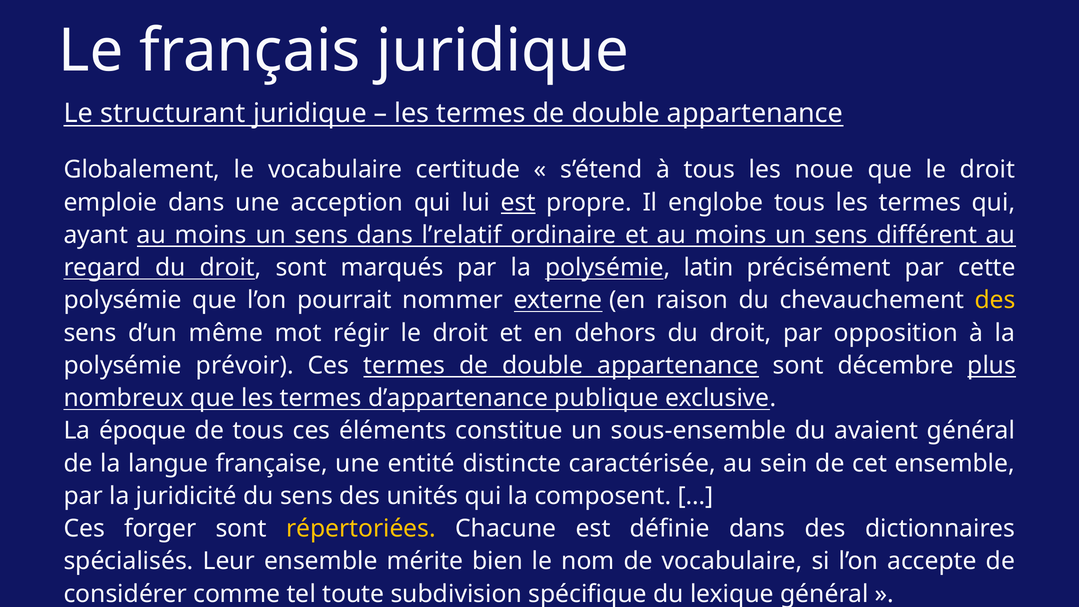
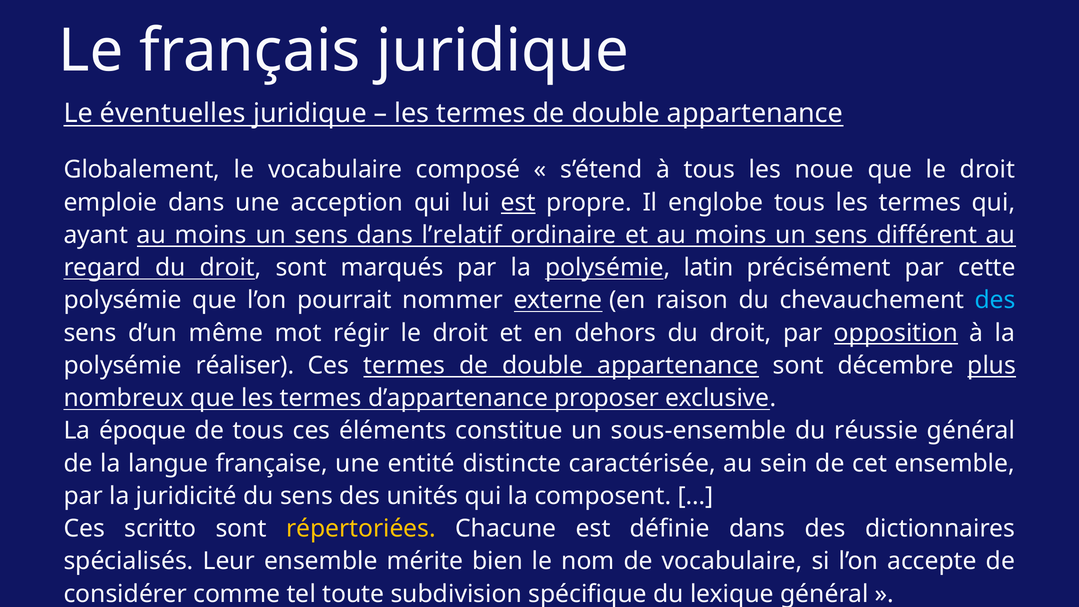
structurant: structurant -> éventuelles (173, 113)
certitude: certitude -> composé (468, 170)
des colour: yellow -> light blue (995, 300)
opposition underline: none -> present (896, 333)
prévoir: prévoir -> réaliser (245, 366)
publique: publique -> proposer (607, 398)
avaient: avaient -> réussie (876, 431)
forger: forger -> scritto (160, 529)
